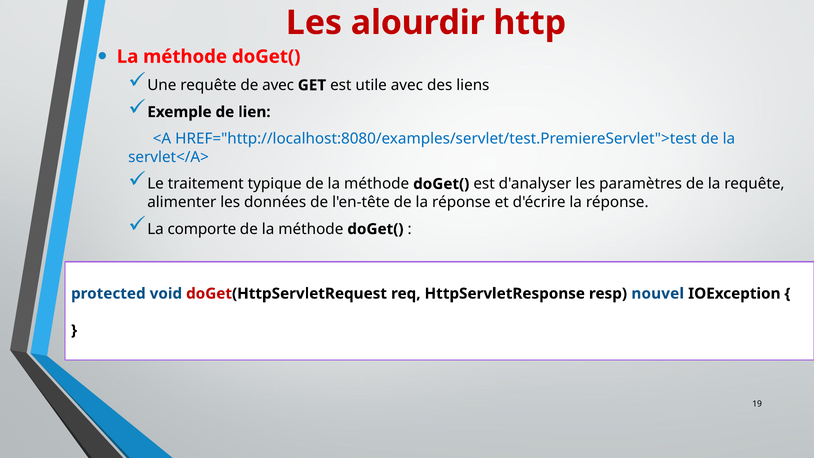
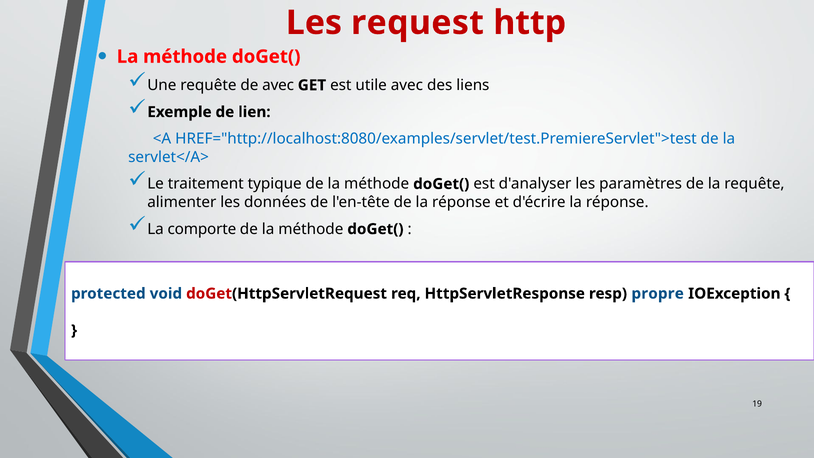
alourdir: alourdir -> request (417, 23)
nouvel: nouvel -> propre (658, 294)
